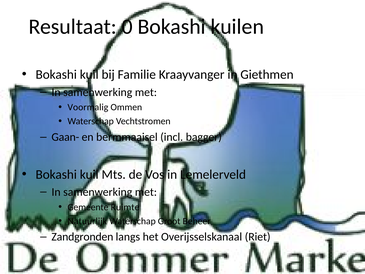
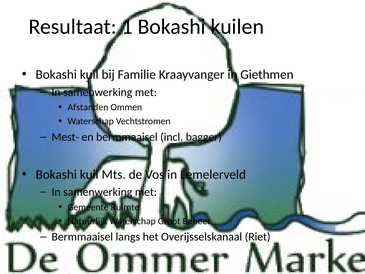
0: 0 -> 1 (127, 27)
Voormalig: Voormalig -> Afstanden (88, 107)
Gaan-: Gaan- -> Mest- (65, 137)
Zandgronden: Zandgronden -> Bermmaaisel (82, 237)
